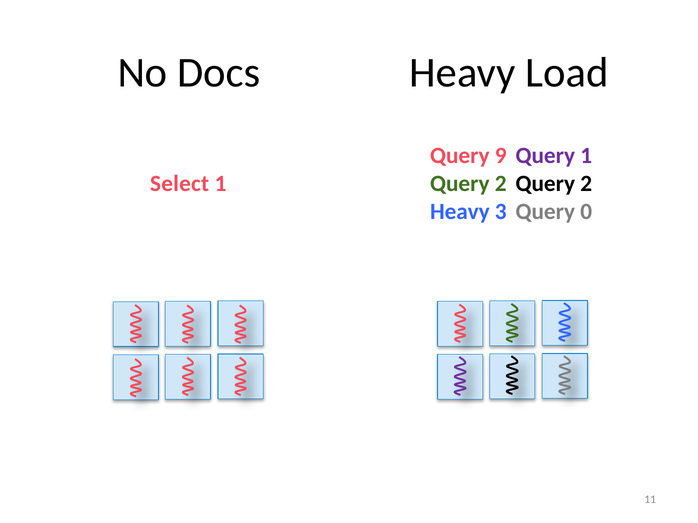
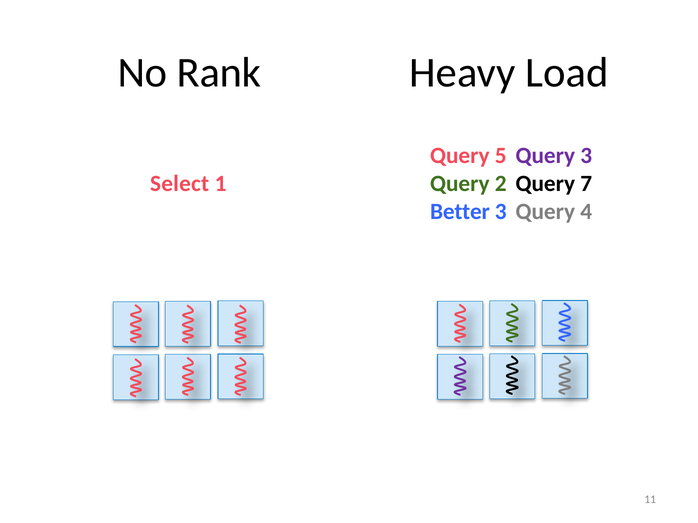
Docs: Docs -> Rank (219, 73)
Query 1: 1 -> 3 (586, 156)
9: 9 -> 5 (501, 156)
2: 2 -> 7 (586, 184)
0: 0 -> 4 (586, 212)
Heavy: Heavy -> Better (460, 212)
